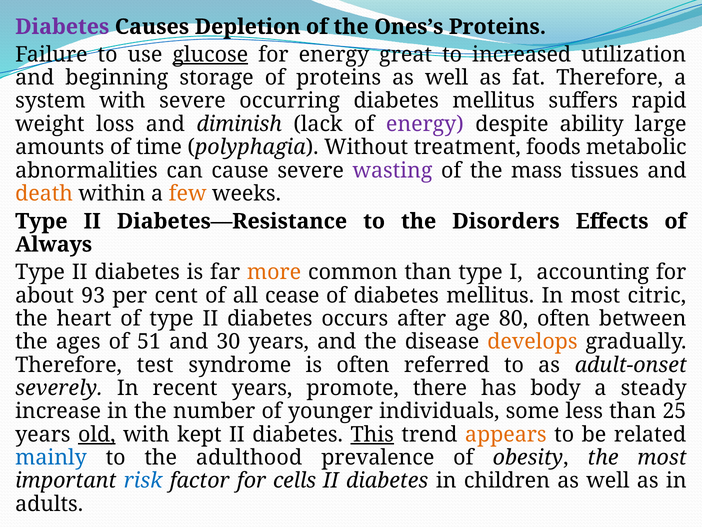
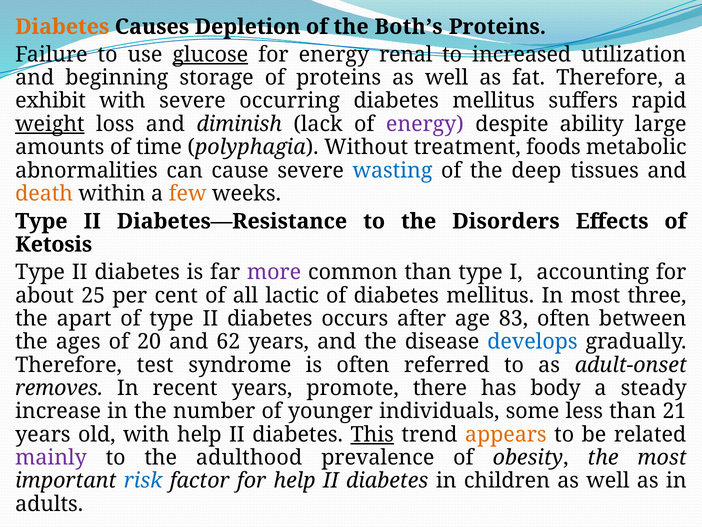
Diabetes colour: purple -> orange (62, 27)
Ones’s: Ones’s -> Both’s (409, 27)
great: great -> renal (406, 54)
system: system -> exhibit (51, 101)
weight underline: none -> present (50, 124)
wasting colour: purple -> blue (392, 170)
mass: mass -> deep (536, 170)
Always: Always -> Ketosis (54, 244)
more colour: orange -> purple (274, 272)
93: 93 -> 25 (93, 295)
cease: cease -> lactic (292, 295)
citric: citric -> three (657, 295)
heart: heart -> apart (84, 318)
80: 80 -> 83 (514, 318)
51: 51 -> 20 (149, 341)
30: 30 -> 62 (228, 341)
develops colour: orange -> blue (532, 341)
severely: severely -> removes (59, 388)
25: 25 -> 21 (674, 411)
old underline: present -> none (97, 434)
with kept: kept -> help (199, 434)
mainly colour: blue -> purple (51, 457)
for cells: cells -> help (295, 480)
